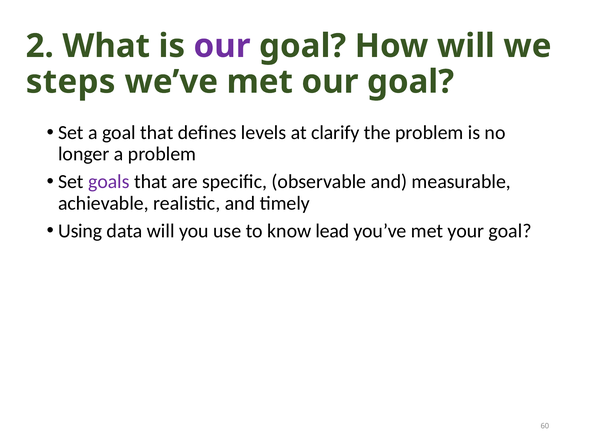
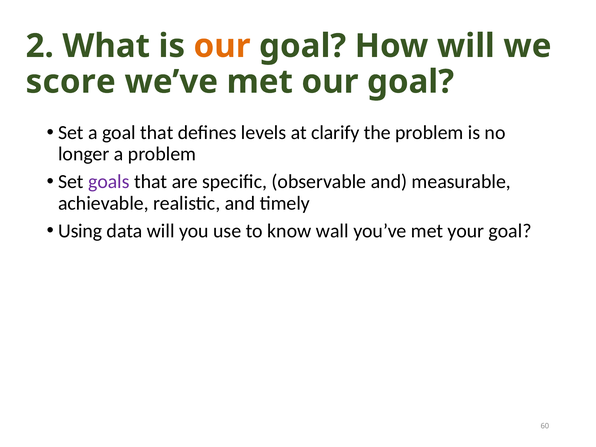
our colour: purple -> orange (222, 46)
steps: steps -> score (71, 82)
lead: lead -> wall (332, 231)
